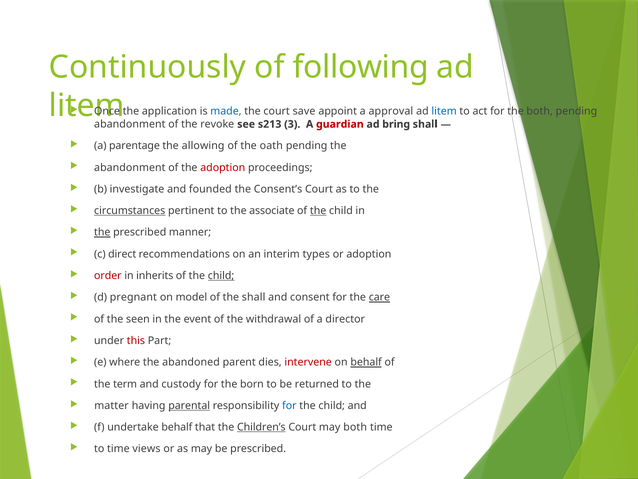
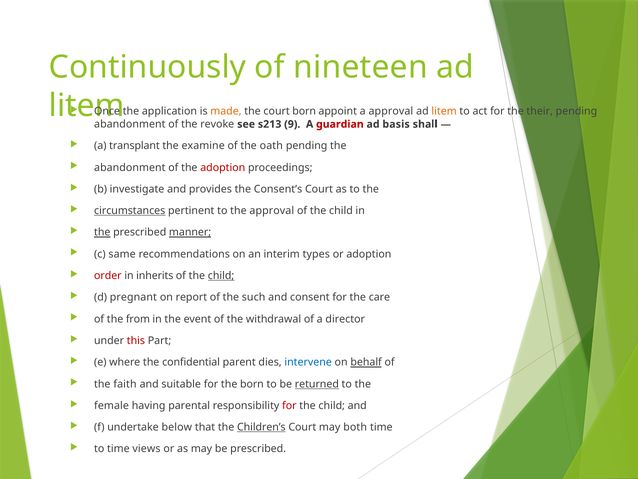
following: following -> nineteen (360, 67)
made colour: blue -> orange (226, 111)
court save: save -> born (304, 111)
litem colour: blue -> orange (444, 111)
the both: both -> their (540, 111)
3: 3 -> 9 (292, 124)
bring: bring -> basis (396, 124)
parentage: parentage -> transplant (134, 146)
allowing: allowing -> examine (203, 146)
founded: founded -> provides (210, 189)
the associate: associate -> approval (272, 211)
the underline: present -> none (318, 211)
manner underline: none -> present (190, 232)
direct: direct -> same (122, 254)
model: model -> report (191, 297)
the shall: shall -> such (254, 297)
care underline: present -> none (379, 297)
seen: seen -> from (138, 319)
abandoned: abandoned -> confidential (191, 362)
intervene colour: red -> blue (308, 362)
term: term -> faith (125, 384)
custody: custody -> suitable (181, 384)
returned underline: none -> present (317, 384)
matter: matter -> female (112, 405)
parental underline: present -> none (189, 405)
for colour: blue -> red (289, 405)
undertake behalf: behalf -> below (177, 427)
